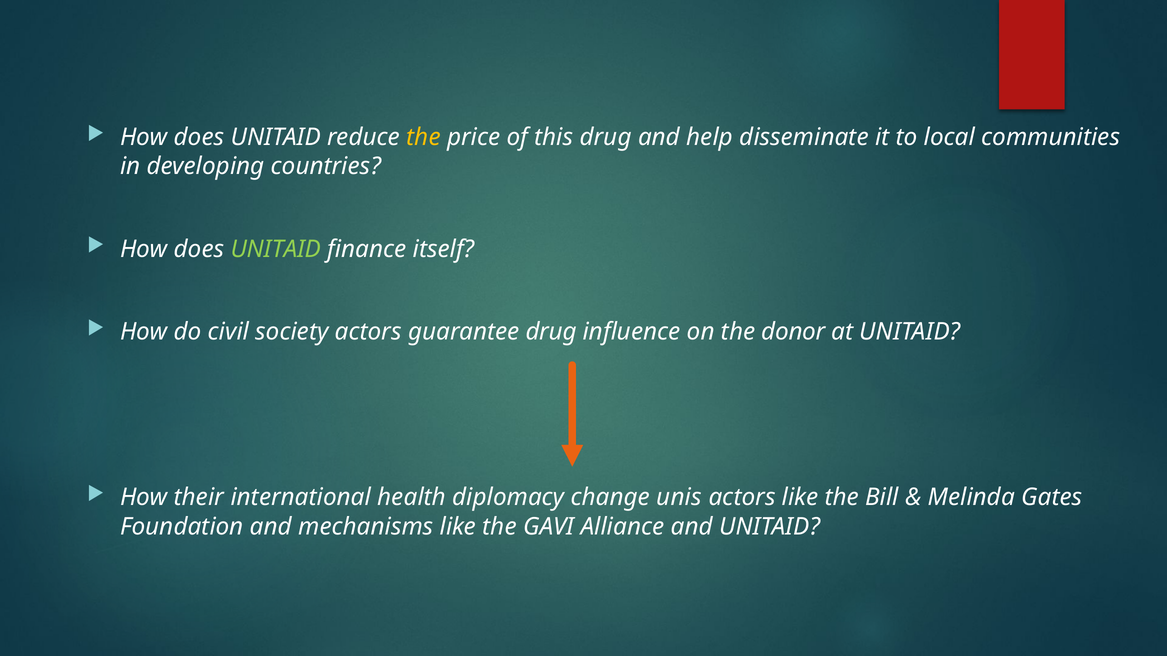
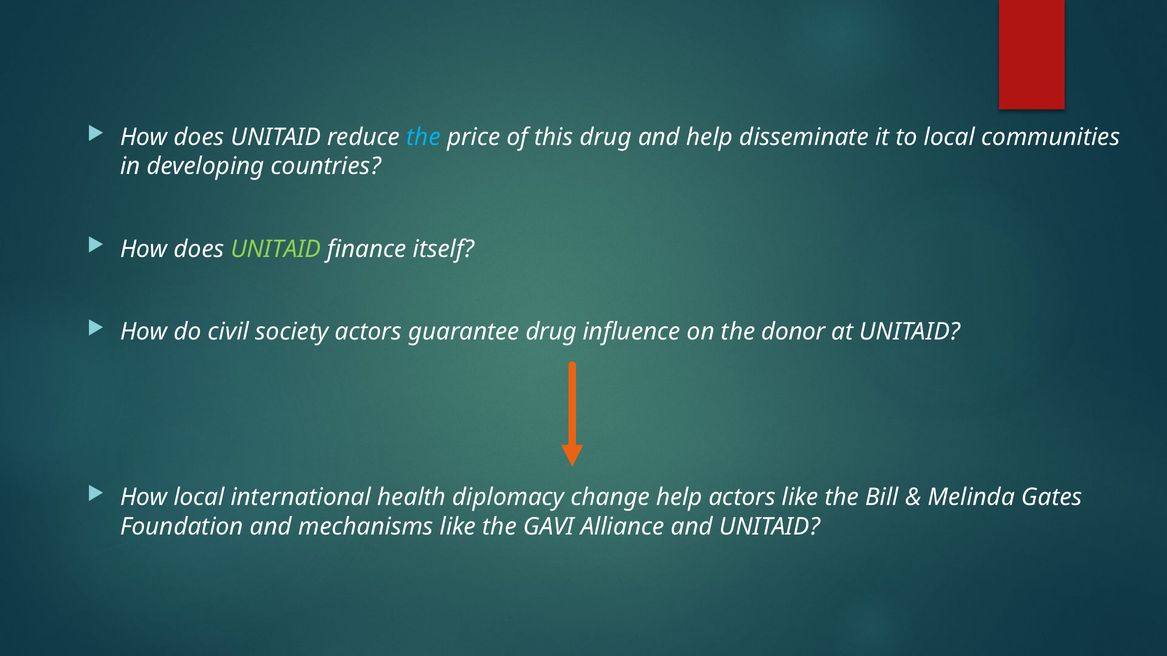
the colour: yellow -> light blue (424, 137)
How their: their -> local (199, 498)
change unis: unis -> help (679, 498)
